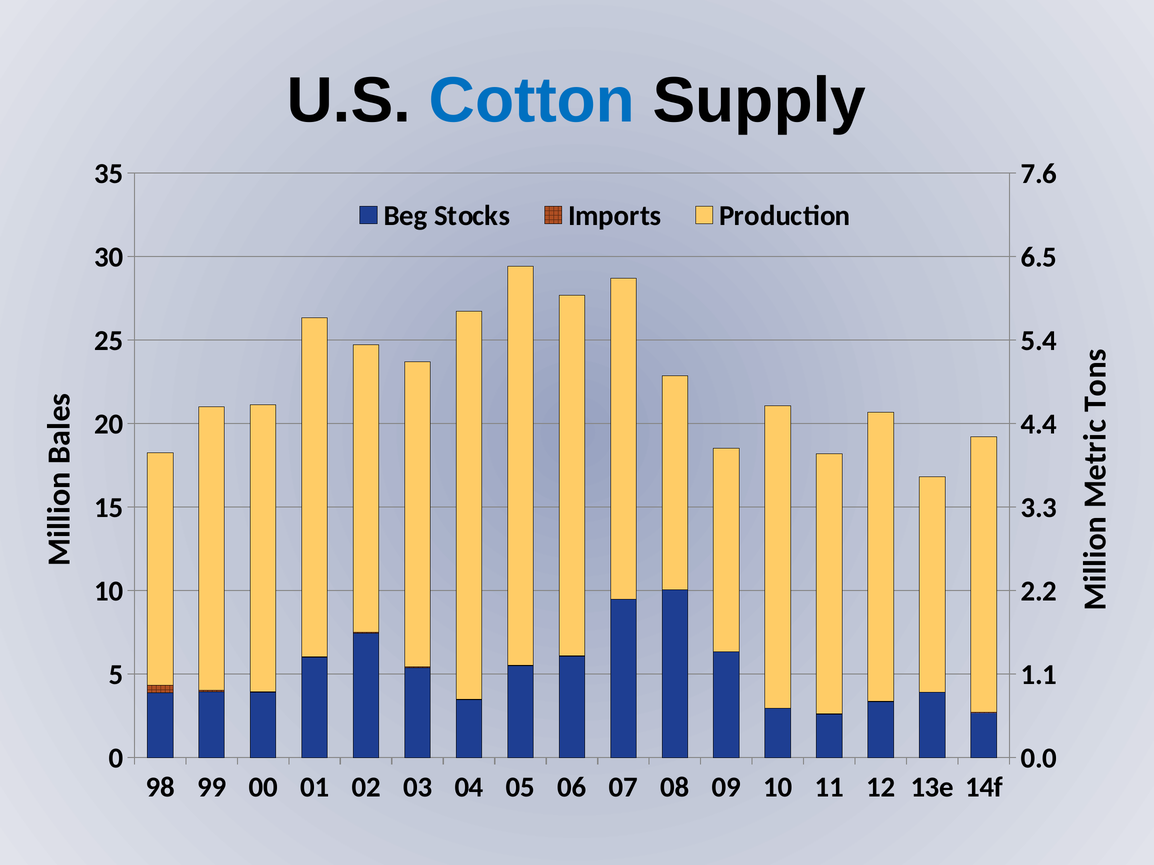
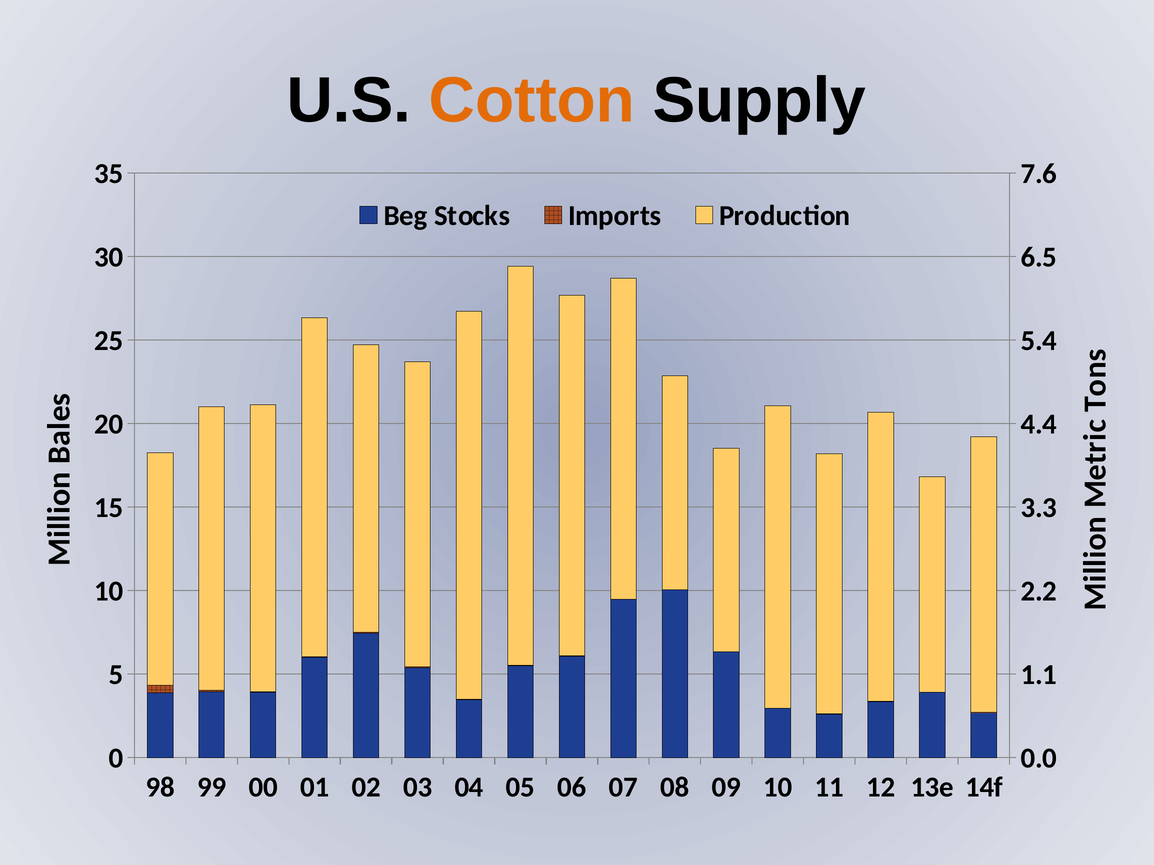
Cotton colour: blue -> orange (532, 101)
